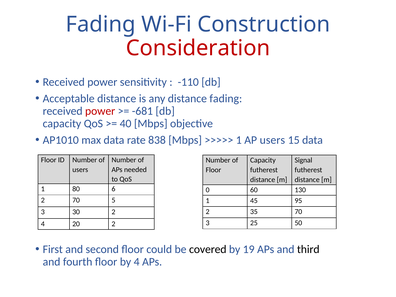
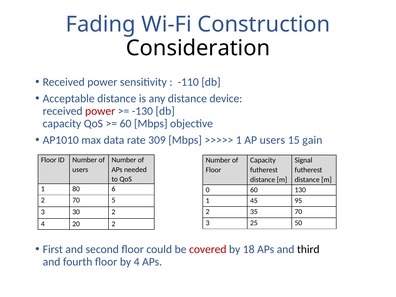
Consideration colour: red -> black (198, 48)
distance fading: fading -> device (226, 99)
-681: -681 -> -130 (142, 111)
40: 40 -> 60 (126, 124)
838: 838 -> 309 (157, 140)
15 data: data -> gain (312, 140)
covered colour: black -> red (208, 249)
19: 19 -> 18 (249, 249)
